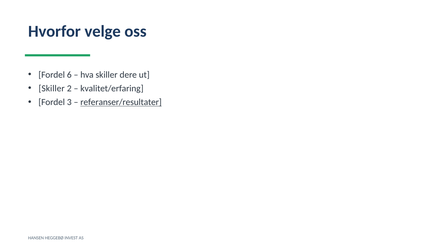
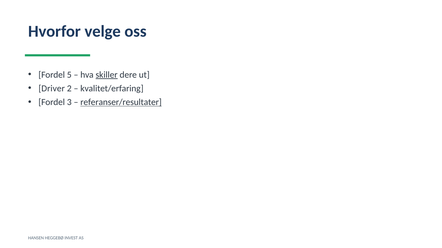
6: 6 -> 5 (69, 75)
skiller underline: none -> present (107, 75)
Skiller: Skiller -> Driver (52, 89)
